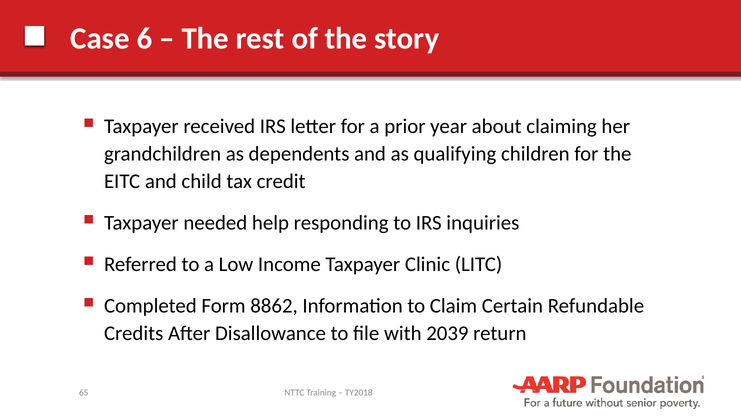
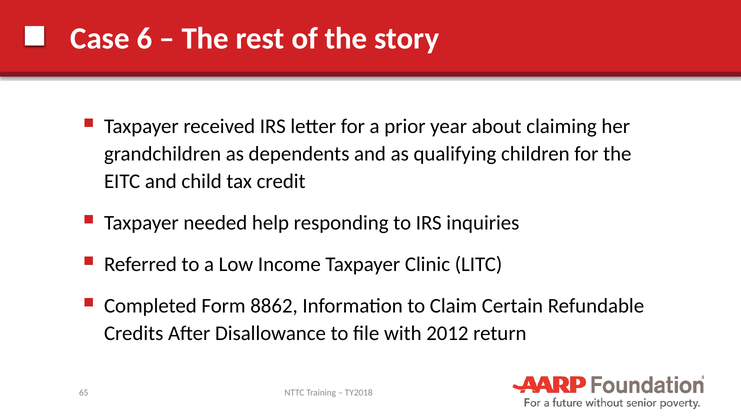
2039: 2039 -> 2012 (447, 333)
